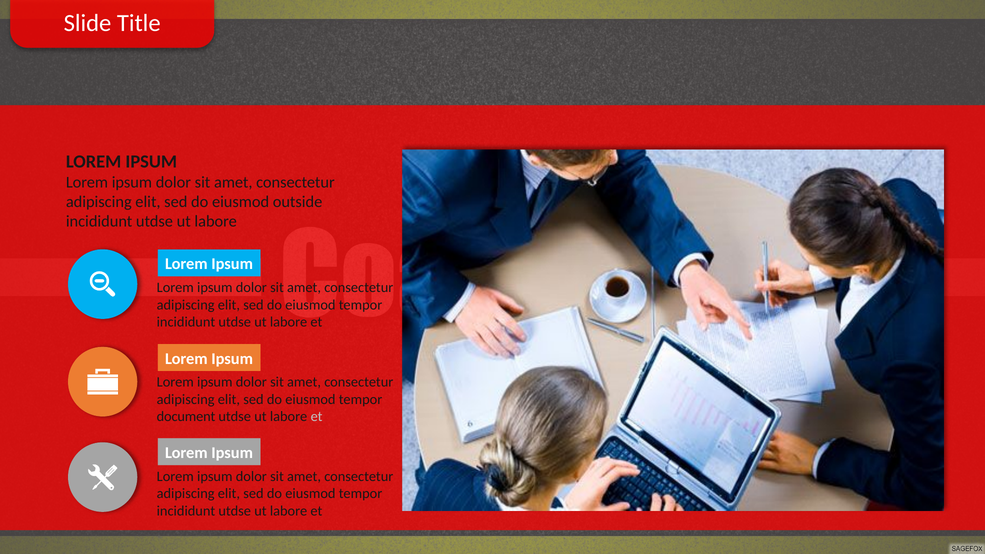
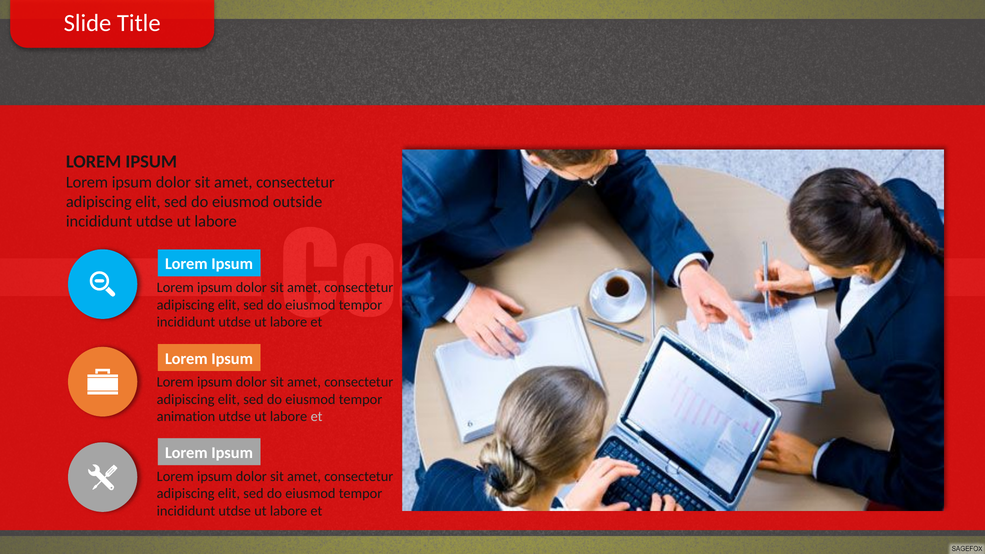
document: document -> animation (186, 417)
